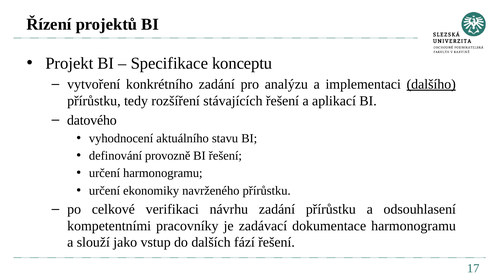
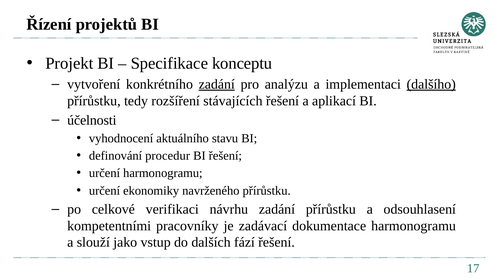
zadání underline: none -> present (217, 84)
datového: datového -> účelnosti (92, 120)
provozně: provozně -> procedur (168, 156)
